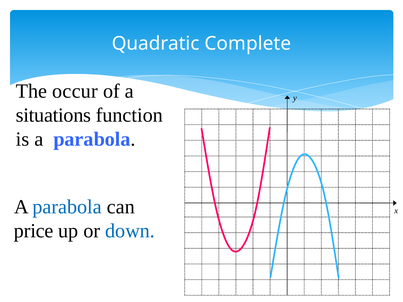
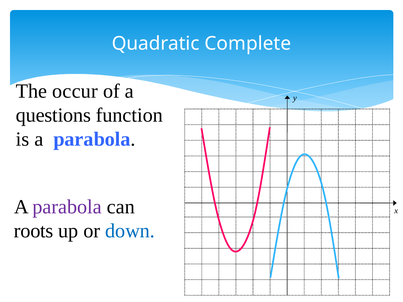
situations: situations -> questions (53, 115)
parabola colour: blue -> purple (67, 207)
price: price -> roots (34, 231)
